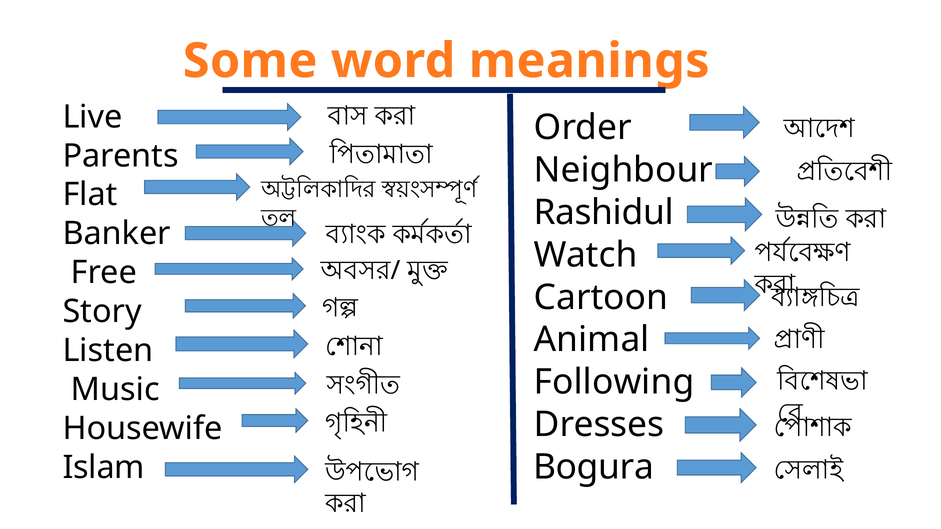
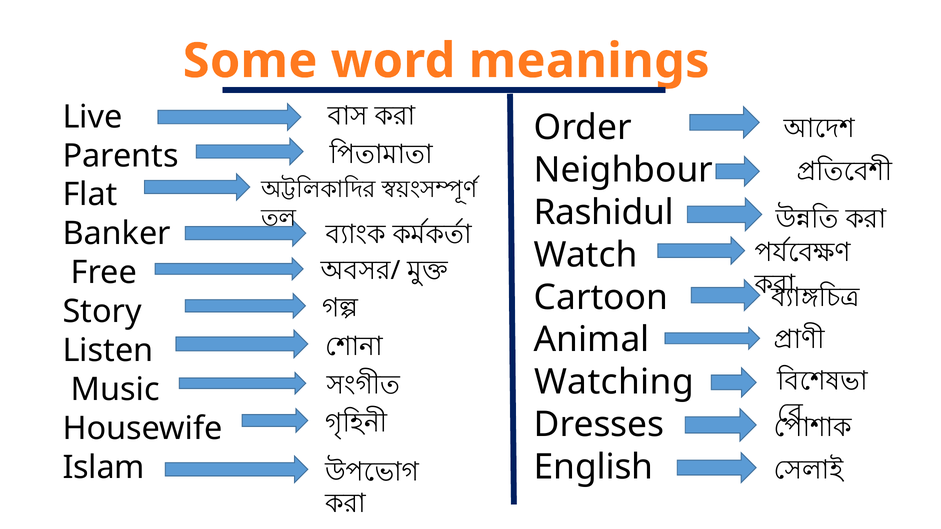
Following: Following -> Watching (614, 382)
Bogura: Bogura -> English (594, 467)
